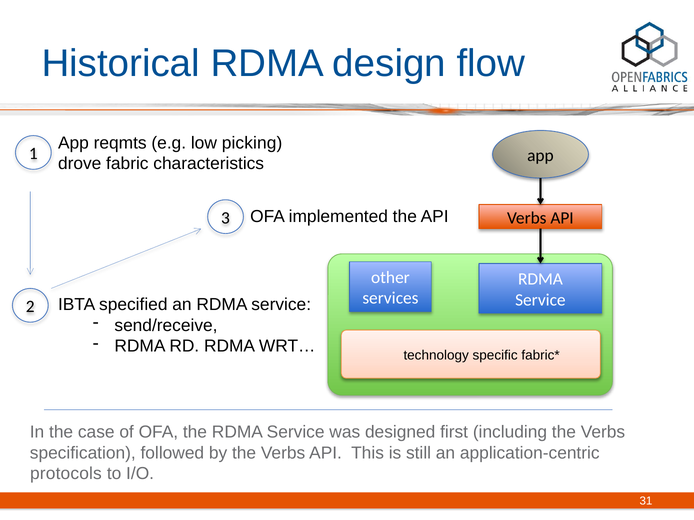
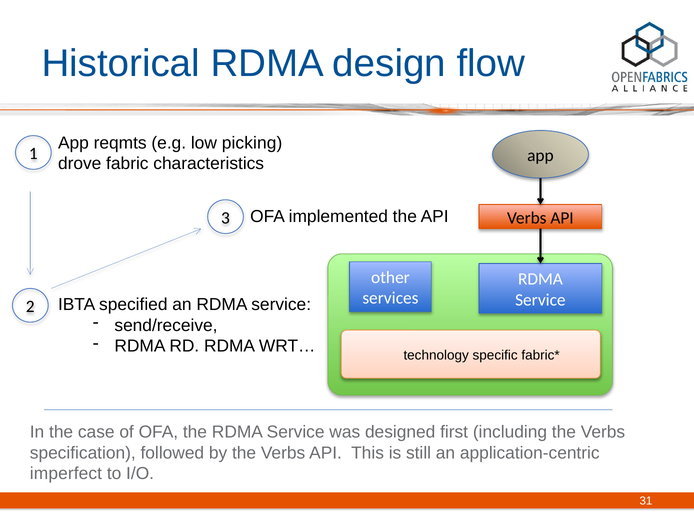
protocols: protocols -> imperfect (66, 474)
